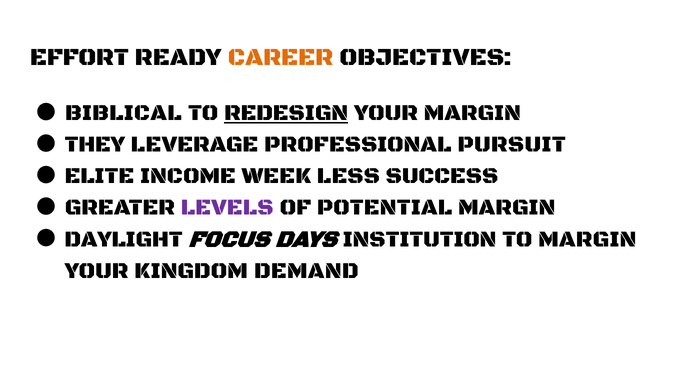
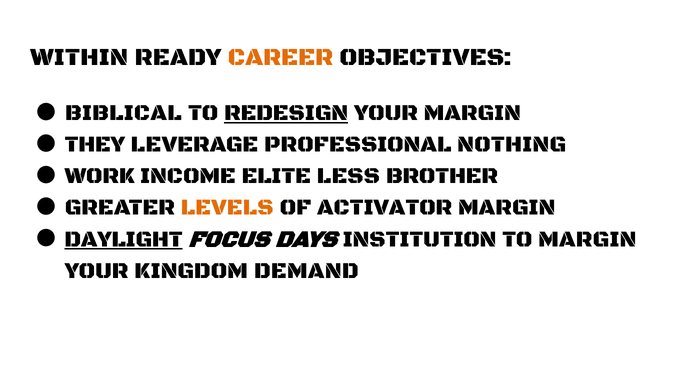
EFFORT: EFFORT -> WITHIN (79, 57)
PURSUIT: PURSUIT -> NOTHING (512, 145)
ELITE: ELITE -> WORK (99, 176)
WEEK: WEEK -> ELITE (276, 176)
SUCCESS: SUCCESS -> BROTHER (442, 176)
LEVELS colour: purple -> orange (227, 208)
POTENTIAL: POTENTIAL -> ACTIVATOR (385, 208)
DAYLIGHT underline: none -> present (124, 239)
